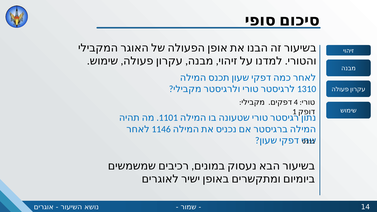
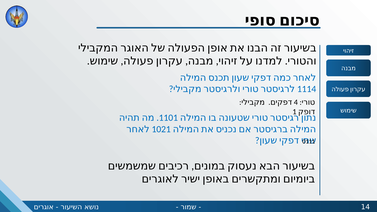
1310: 1310 -> 1114 (307, 89)
1146: 1146 -> 1021 (161, 129)
